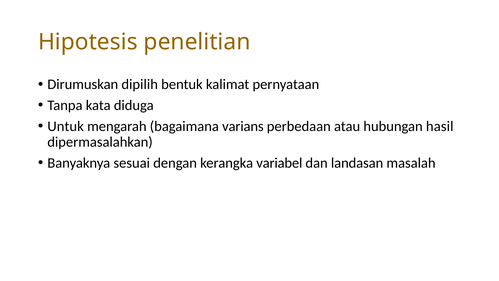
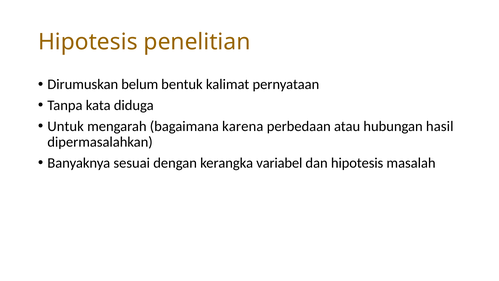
dipilih: dipilih -> belum (140, 84)
varians: varians -> karena (243, 126)
dan landasan: landasan -> hipotesis (357, 163)
